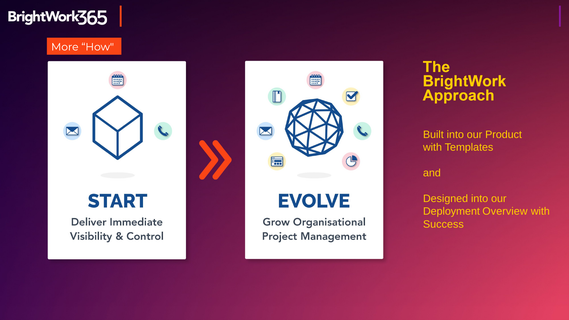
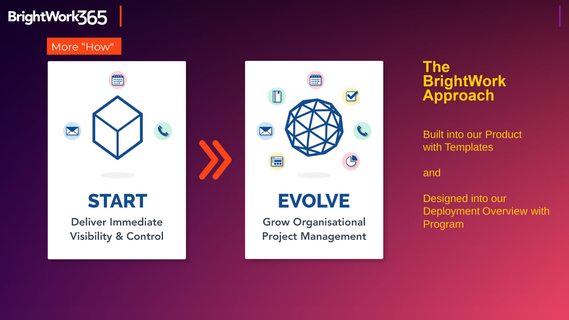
Success: Success -> Program (443, 224)
